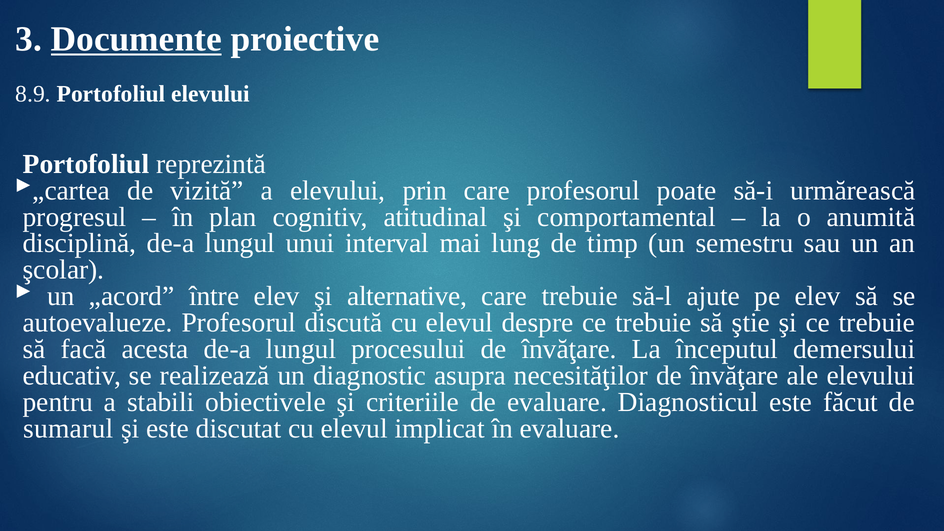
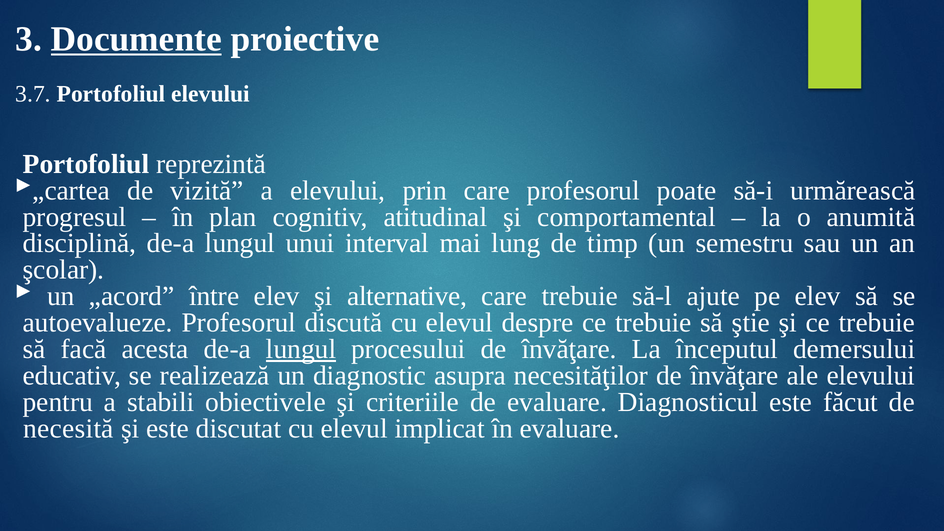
8.9: 8.9 -> 3.7 (33, 94)
lungul underline: none -> present (301, 349)
sumarul: sumarul -> necesită (68, 429)
